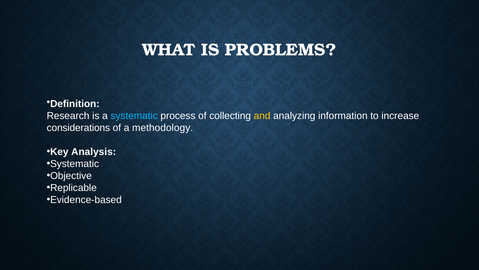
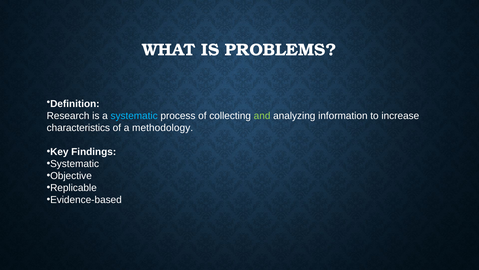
and colour: yellow -> light green (262, 115)
considerations: considerations -> characteristics (78, 127)
Analysis: Analysis -> Findings (94, 151)
